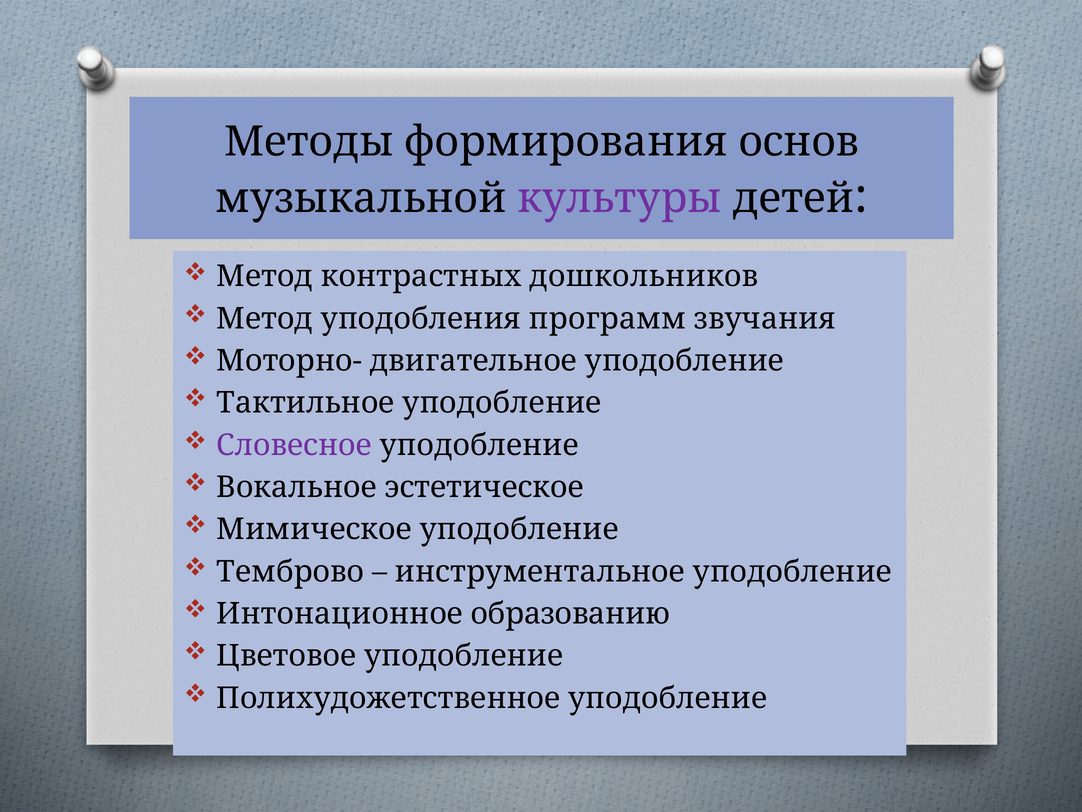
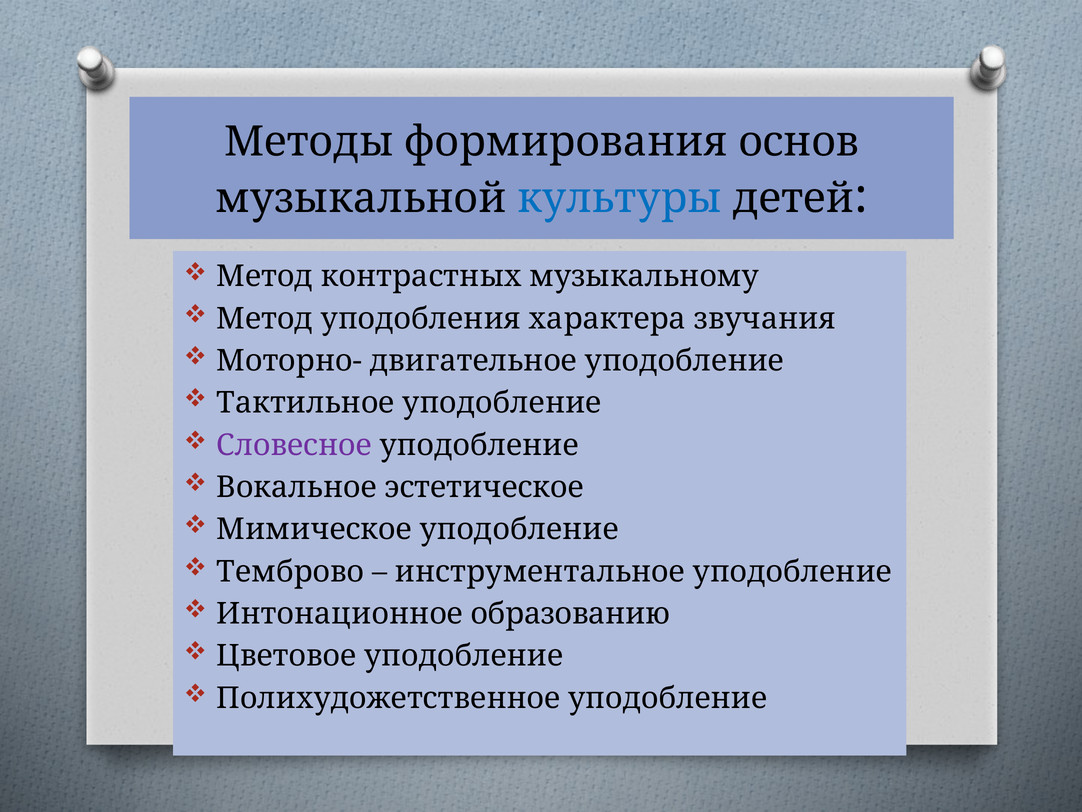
культуры colour: purple -> blue (620, 198)
дошкольников: дошкольников -> музыкальному (644, 276)
программ: программ -> характера (608, 319)
